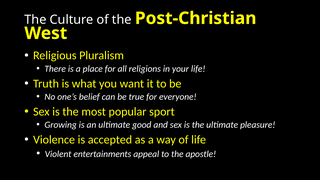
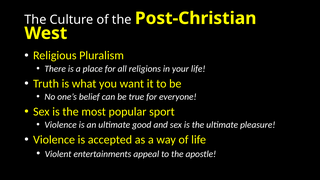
Growing: Growing -> Violence (61, 125)
